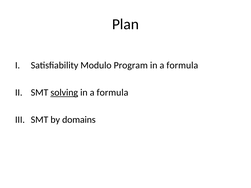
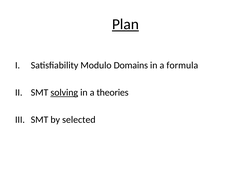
Plan underline: none -> present (125, 24)
Program: Program -> Domains (131, 65)
formula: formula -> theories (113, 93)
domains: domains -> selected (79, 120)
